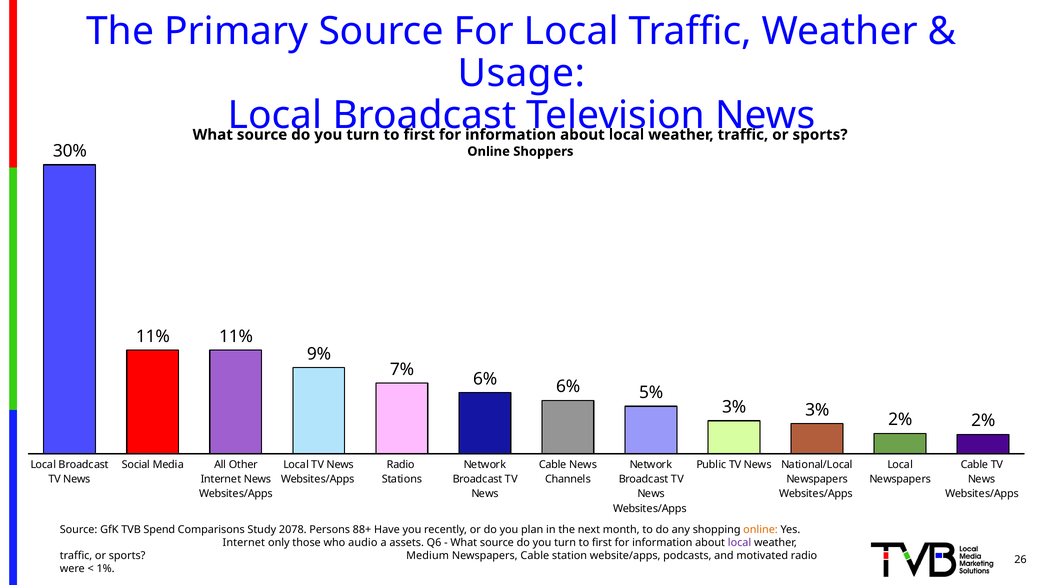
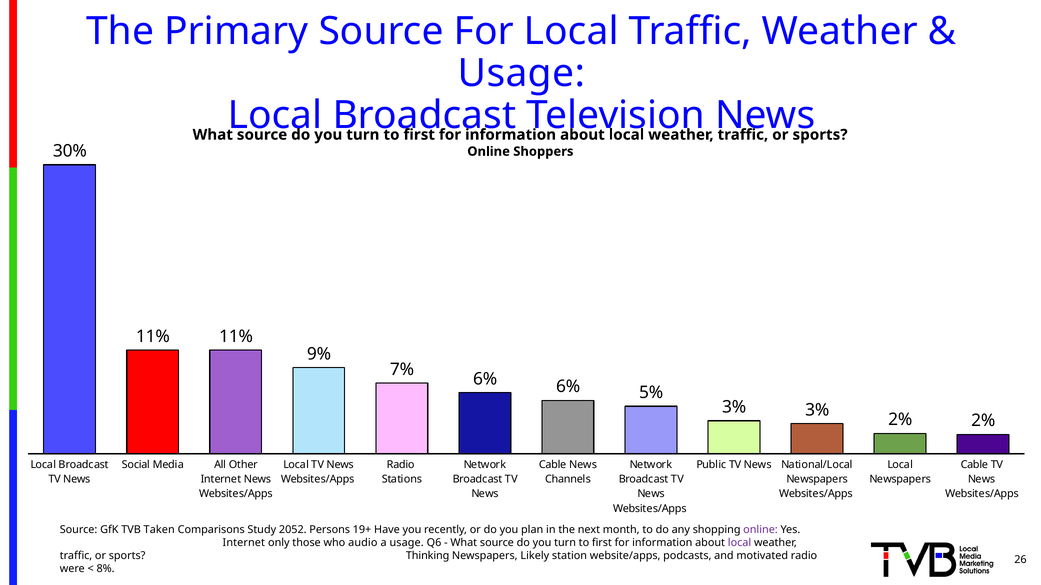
Spend: Spend -> Taken (159, 530)
2078: 2078 -> 2052 (293, 530)
88+: 88+ -> 19+ (362, 530)
online colour: orange -> purple (761, 530)
a assets: assets -> usage (407, 543)
Medium: Medium -> Thinking (428, 556)
Cable: Cable -> Likely (535, 556)
1%: 1% -> 8% (106, 569)
